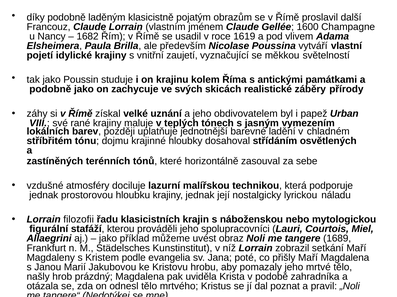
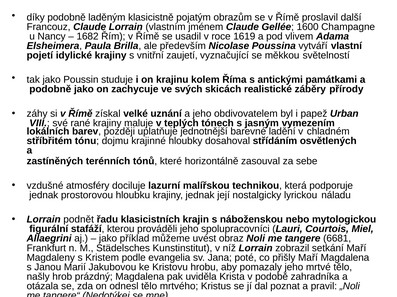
filozofii: filozofii -> podnět (79, 220)
1689: 1689 -> 6681 (337, 239)
